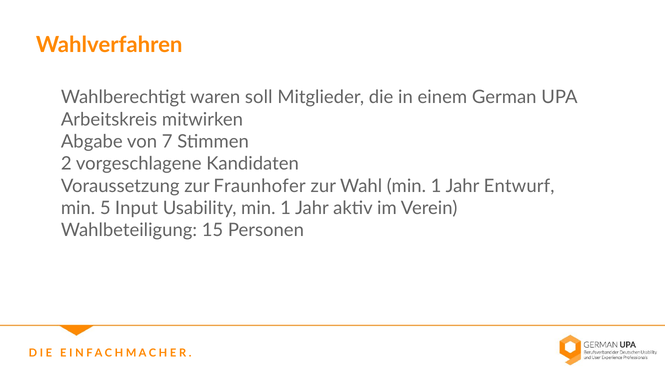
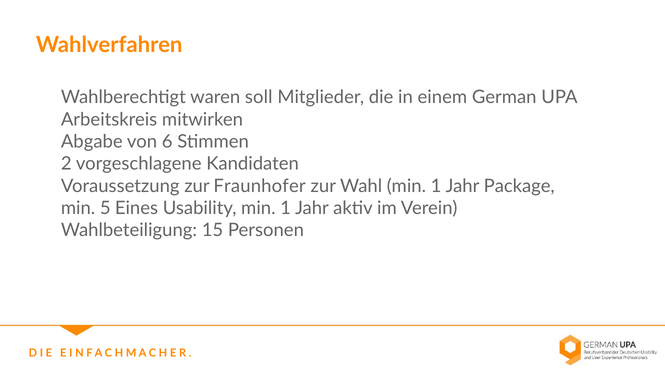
7: 7 -> 6 (167, 142)
Entwurf: Entwurf -> Package (519, 186)
Input: Input -> Eines (136, 208)
